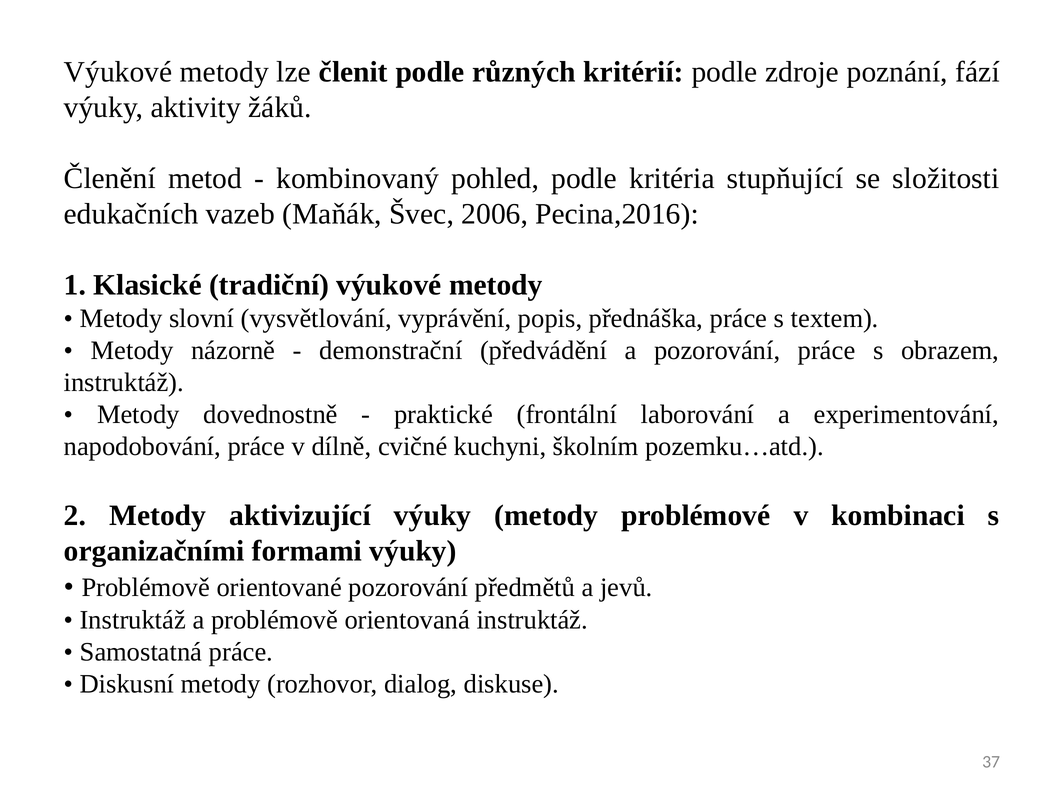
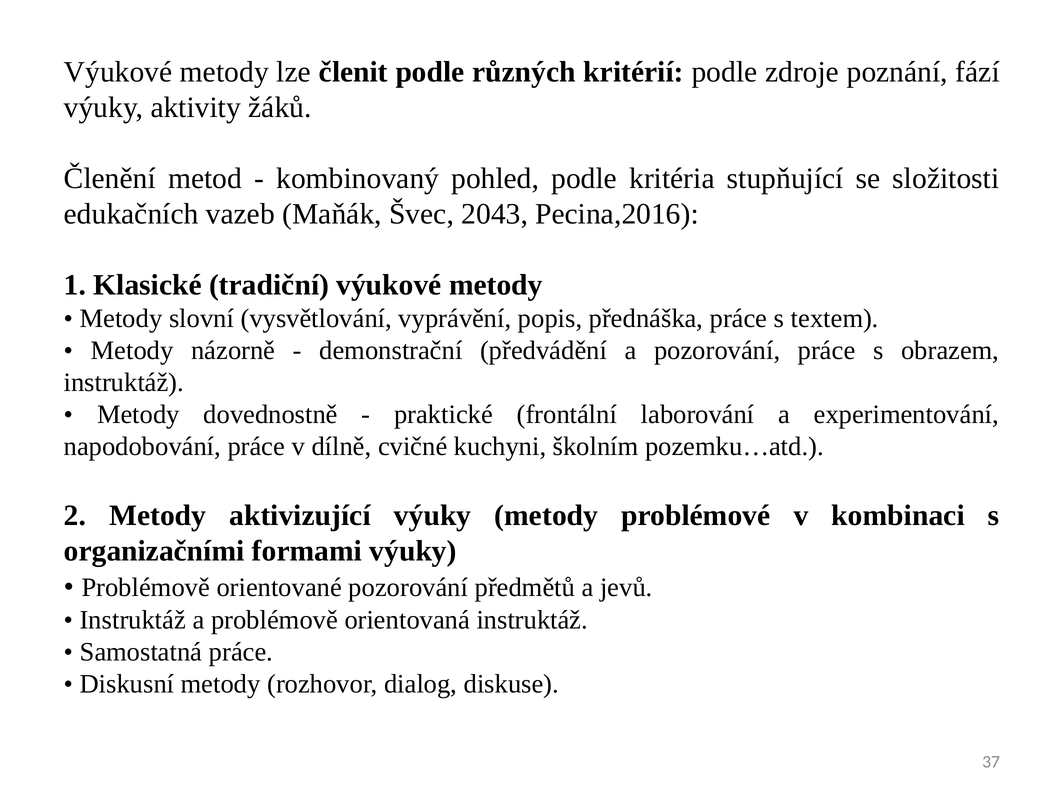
2006: 2006 -> 2043 (495, 214)
